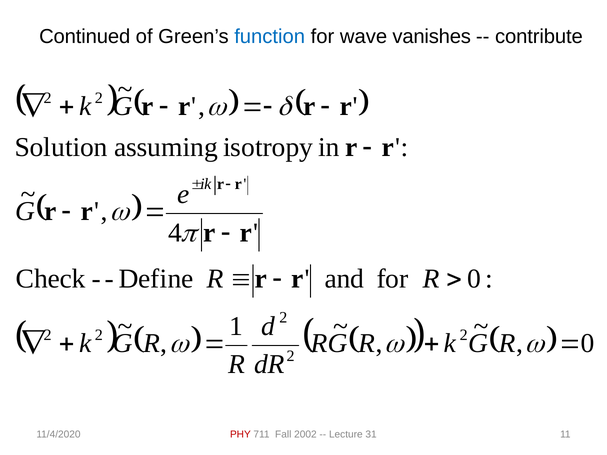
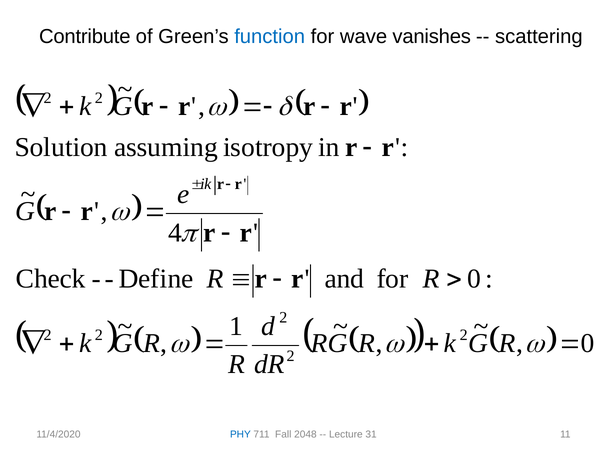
Continued: Continued -> Contribute (85, 37)
contribute: contribute -> scattering (539, 37)
PHY colour: red -> blue (240, 435)
2002: 2002 -> 2048 (305, 435)
